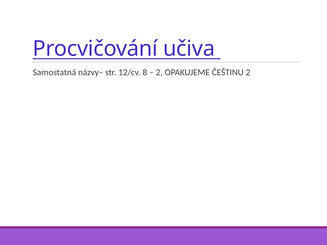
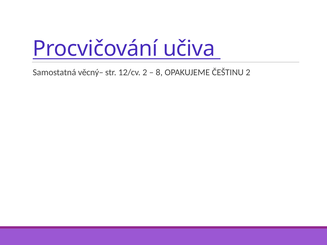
názvy–: názvy– -> věcný– (91, 72)
12/cv 8: 8 -> 2 (145, 72)
2: 2 -> 8 (159, 72)
